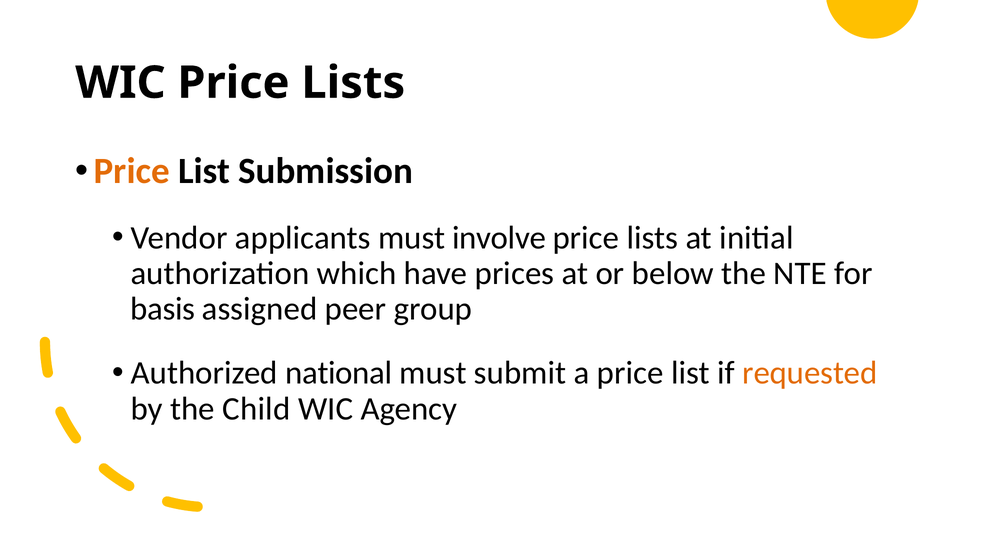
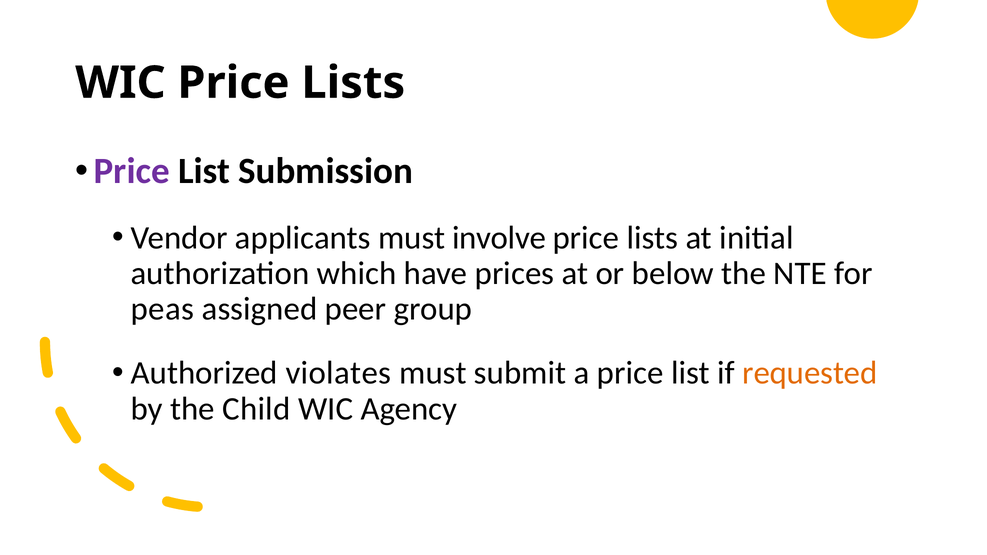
Price colour: orange -> purple (132, 171)
basis: basis -> peas (162, 309)
national: national -> violates (338, 373)
